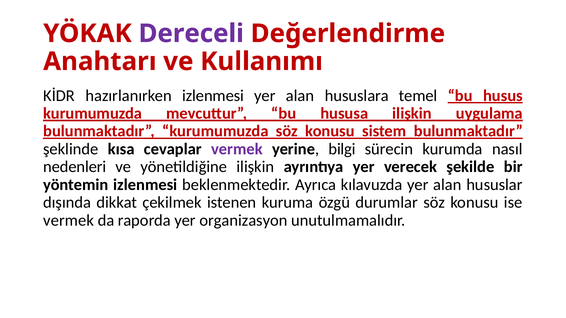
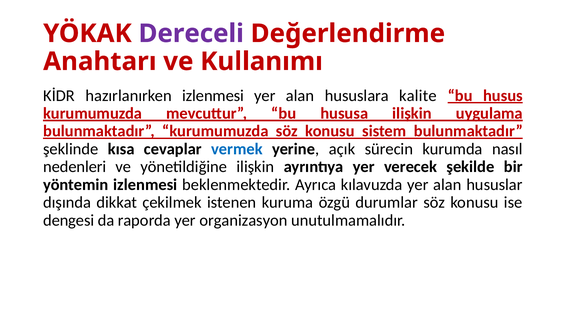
temel: temel -> kalite (418, 96)
vermek colour: purple -> blue (237, 149)
bilgi: bilgi -> açık (342, 149)
vermek: vermek -> dengesi (69, 221)
